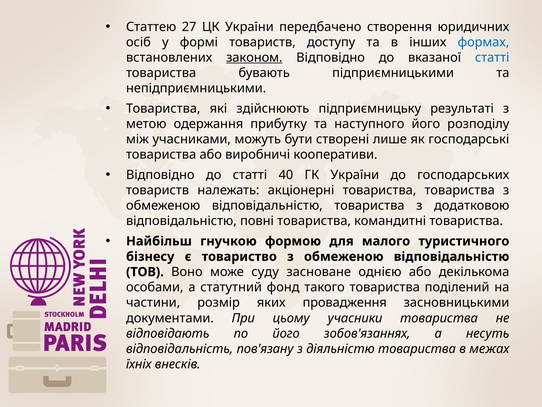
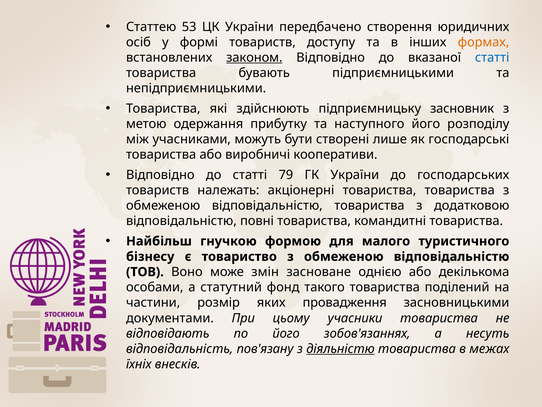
27: 27 -> 53 (189, 27)
формах colour: blue -> orange (483, 42)
результаті: результаті -> засновник (462, 108)
40: 40 -> 79 (286, 175)
суду: суду -> змін (265, 272)
діяльністю underline: none -> present (340, 348)
